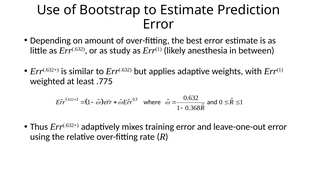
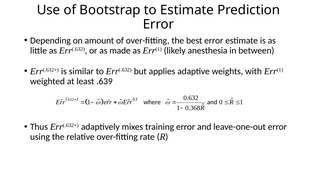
study: study -> made (120, 51)
.775: .775 -> .639 (104, 81)
